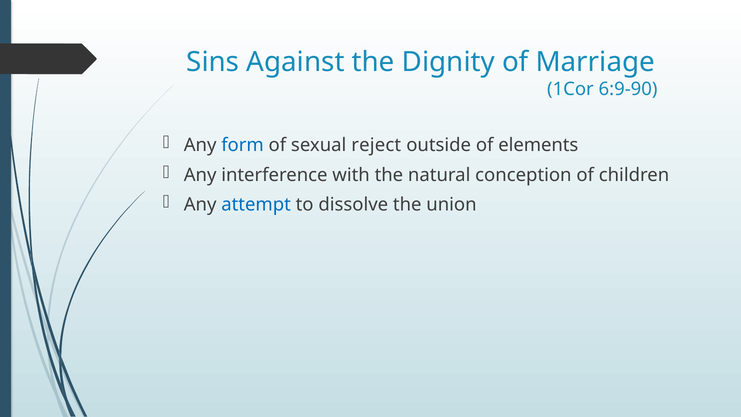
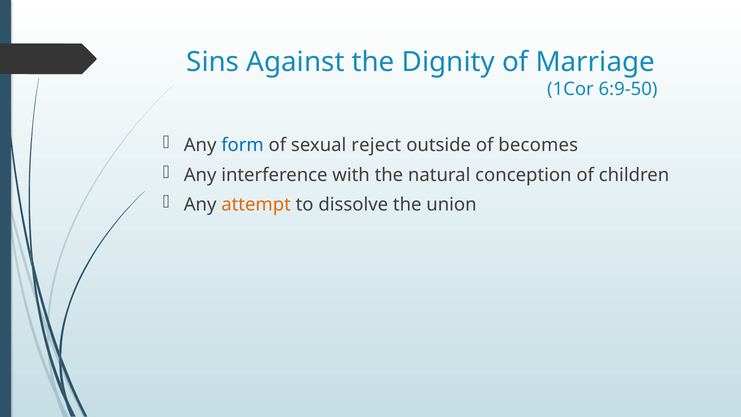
6:9-90: 6:9-90 -> 6:9-50 (628, 89)
elements: elements -> becomes (538, 145)
attempt colour: blue -> orange (256, 205)
